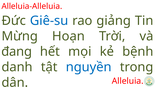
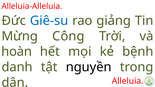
Hoạn: Hoạn -> Công (68, 36)
đang: đang -> hoàn (17, 52)
nguyền colour: blue -> black (89, 67)
